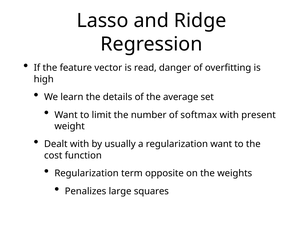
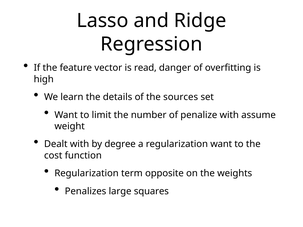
average: average -> sources (181, 97)
softmax: softmax -> penalize (199, 115)
present: present -> assume (259, 115)
usually: usually -> degree (120, 144)
